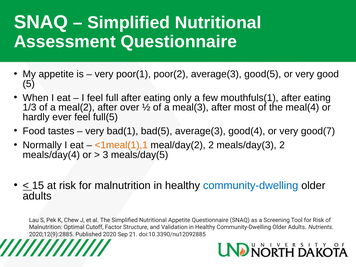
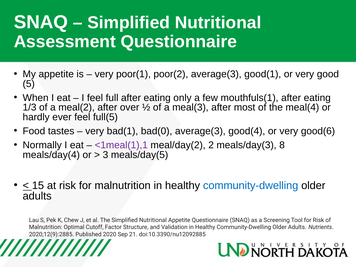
good(5: good(5 -> good(1 (263, 74)
bad(5: bad(5 -> bad(0 (157, 131)
good(7: good(7 -> good(6 (318, 131)
<1meal(1),1 colour: orange -> purple (121, 145)
meals/day(3 2: 2 -> 8 (282, 145)
